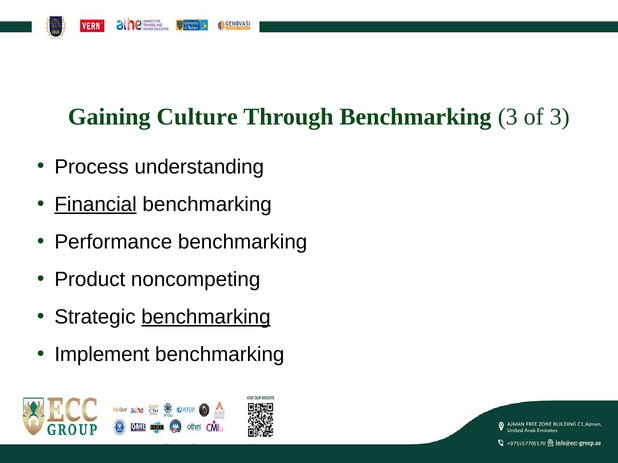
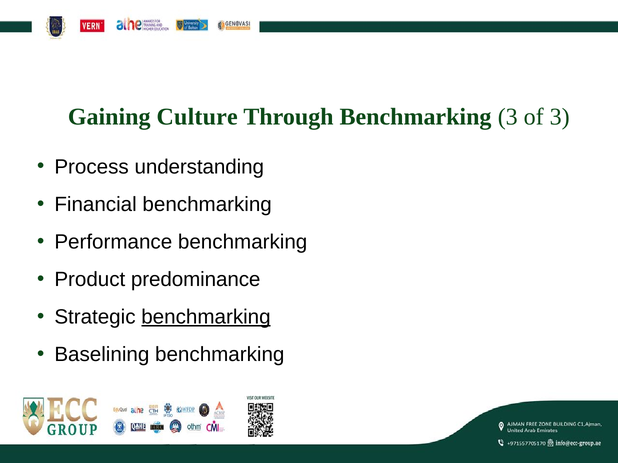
Financial underline: present -> none (96, 205)
noncompeting: noncompeting -> predominance (196, 280)
Implement: Implement -> Baselining (102, 355)
